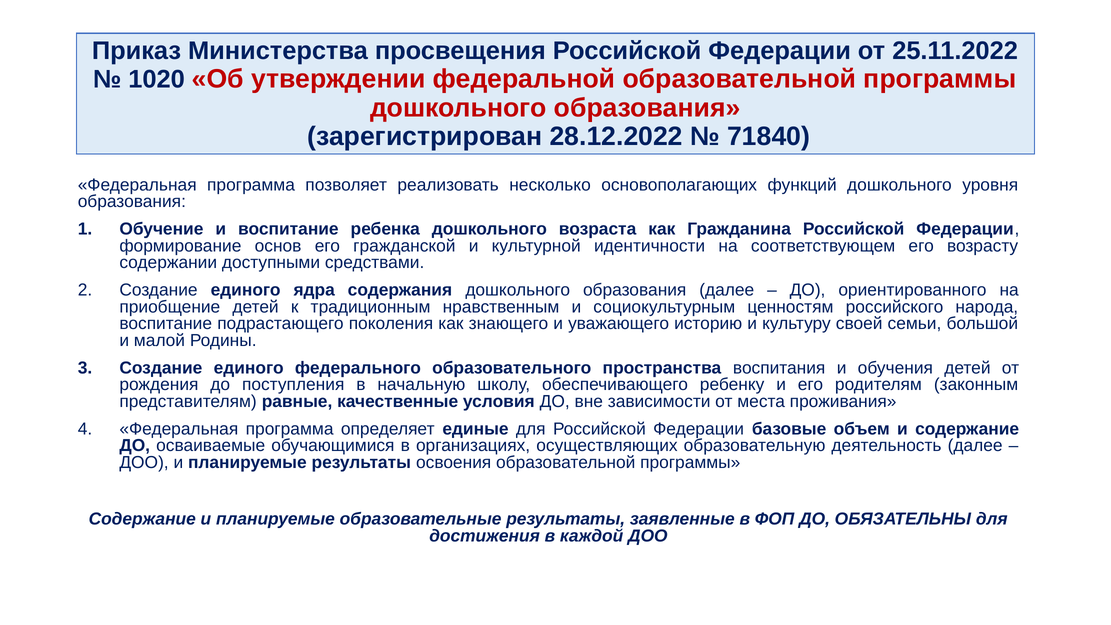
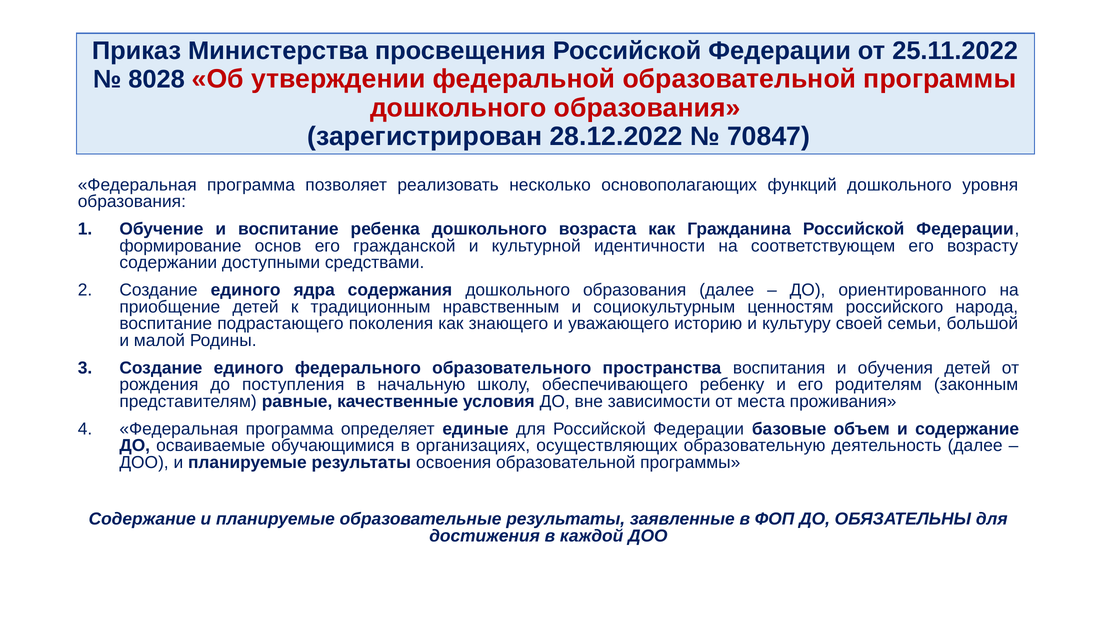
1020: 1020 -> 8028 (157, 79)
71840: 71840 -> 70847 (769, 137)
